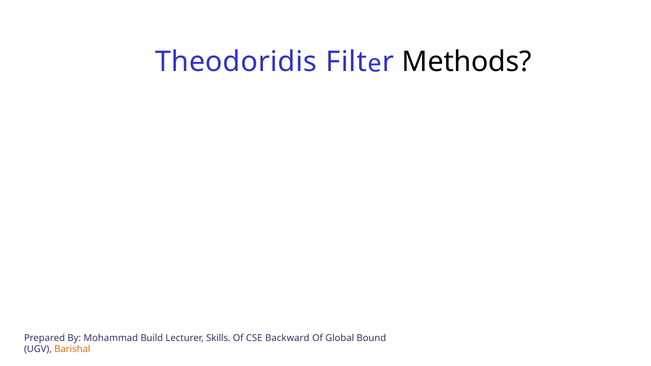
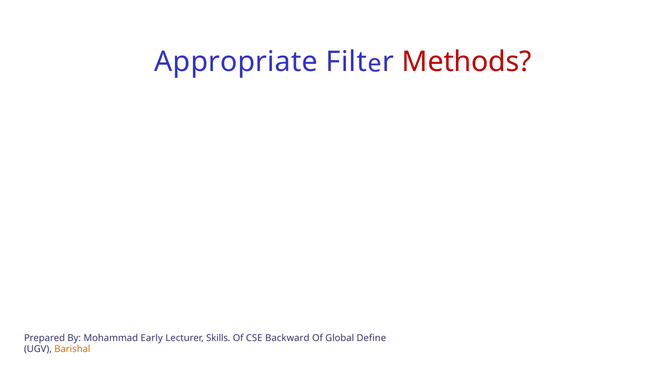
Theodoridis: Theodoridis -> Appropriate (236, 62)
Methods colour: black -> red (467, 62)
Build: Build -> Early (152, 338)
Bound: Bound -> Define (371, 338)
